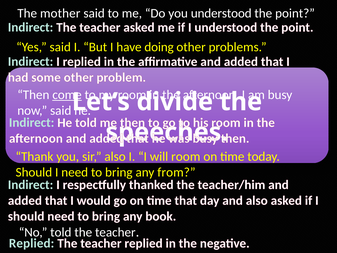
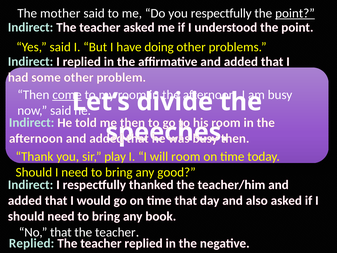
you understood: understood -> respectfully (221, 13)
point underline: none -> present (295, 13)
sir also: also -> play (115, 156)
from: from -> good (176, 172)
No told: told -> that (61, 232)
